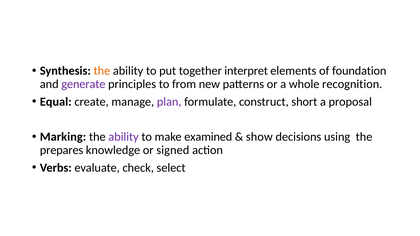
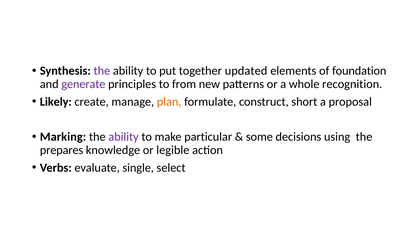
the colour: orange -> purple (102, 71)
interpret: interpret -> updated (246, 71)
Equal: Equal -> Likely (56, 102)
plan colour: purple -> orange (169, 102)
examined: examined -> particular (208, 137)
show: show -> some (259, 137)
signed: signed -> legible (173, 150)
check: check -> single (138, 168)
